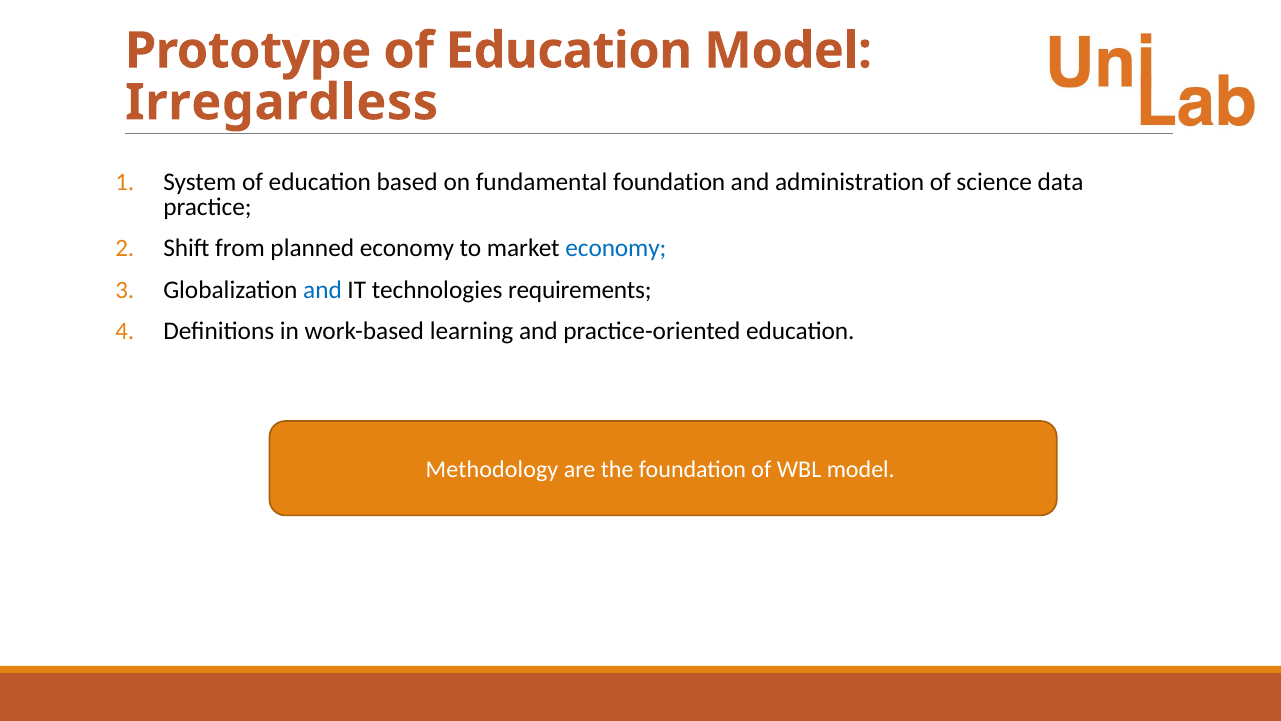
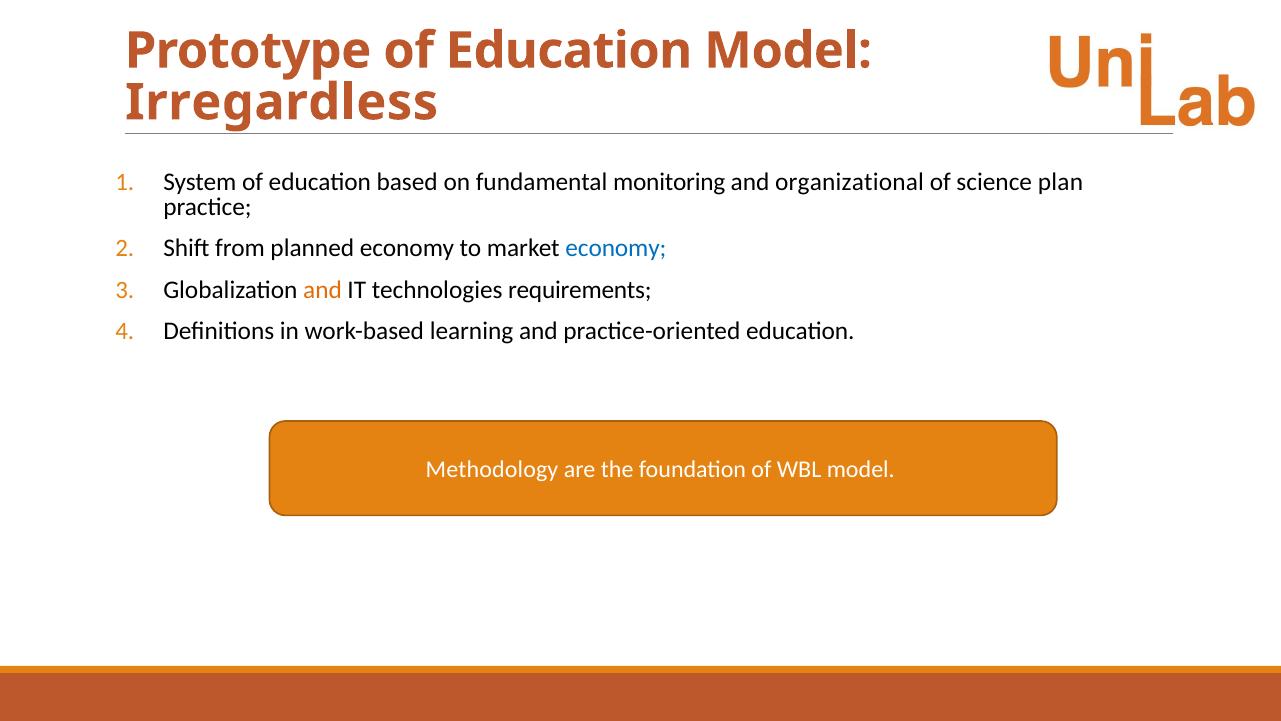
fundamental foundation: foundation -> monitoring (669, 182)
administration: administration -> organizational (850, 182)
data: data -> plan (1060, 182)
and colour: blue -> orange (323, 290)
